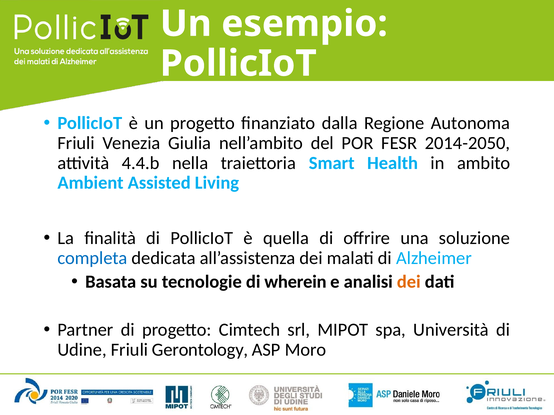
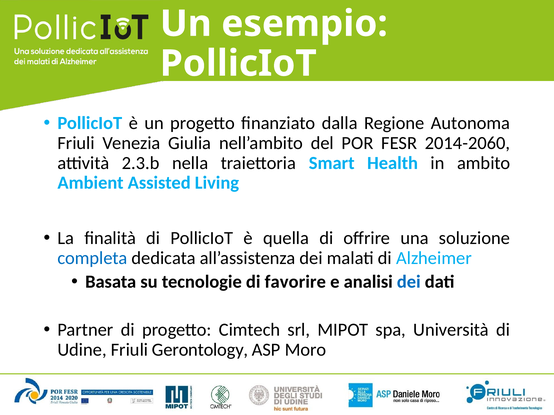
2014-2050: 2014-2050 -> 2014-2060 (467, 143)
4.4.b: 4.4.b -> 2.3.b (141, 163)
wherein: wherein -> favorire (295, 282)
dei colour: orange -> blue (409, 282)
